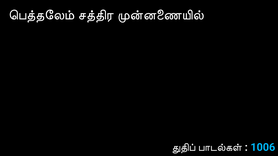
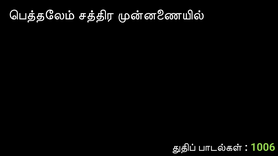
1006 colour: light blue -> light green (263, 148)
